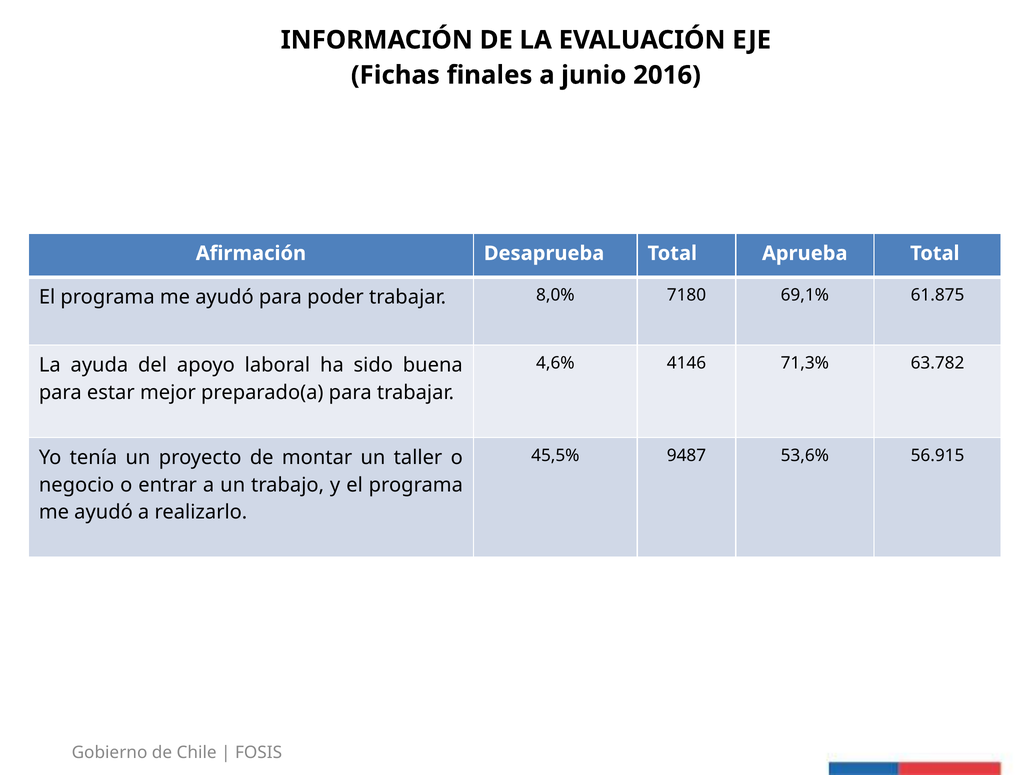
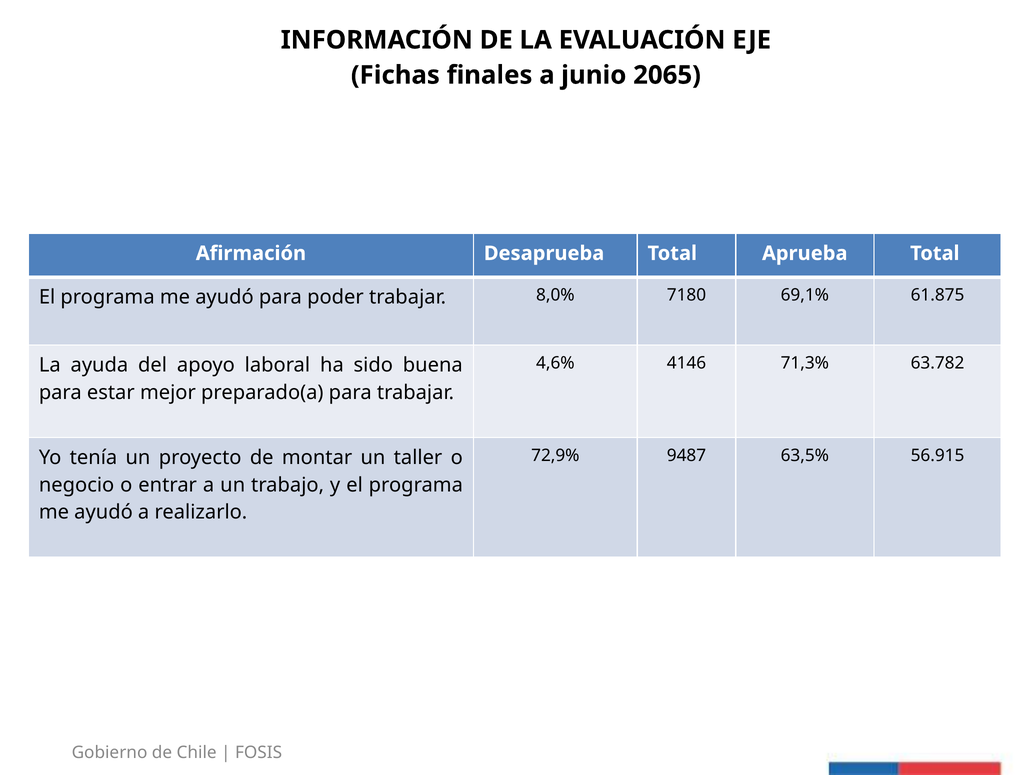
2016: 2016 -> 2065 (667, 75)
45,5%: 45,5% -> 72,9% (555, 455)
53,6%: 53,6% -> 63,5% (805, 455)
